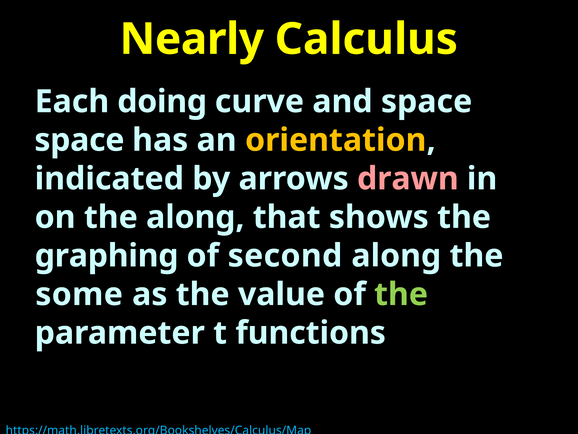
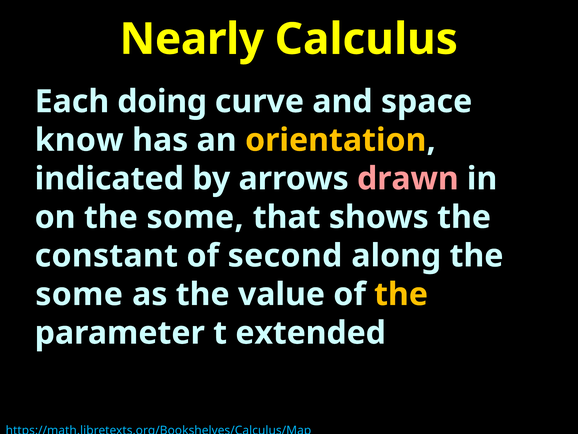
space: space -> know (79, 140)
on the along: along -> some (195, 217)
graphing: graphing -> constant (106, 256)
the colour: light green -> yellow (401, 294)
functions: functions -> extended (311, 333)
